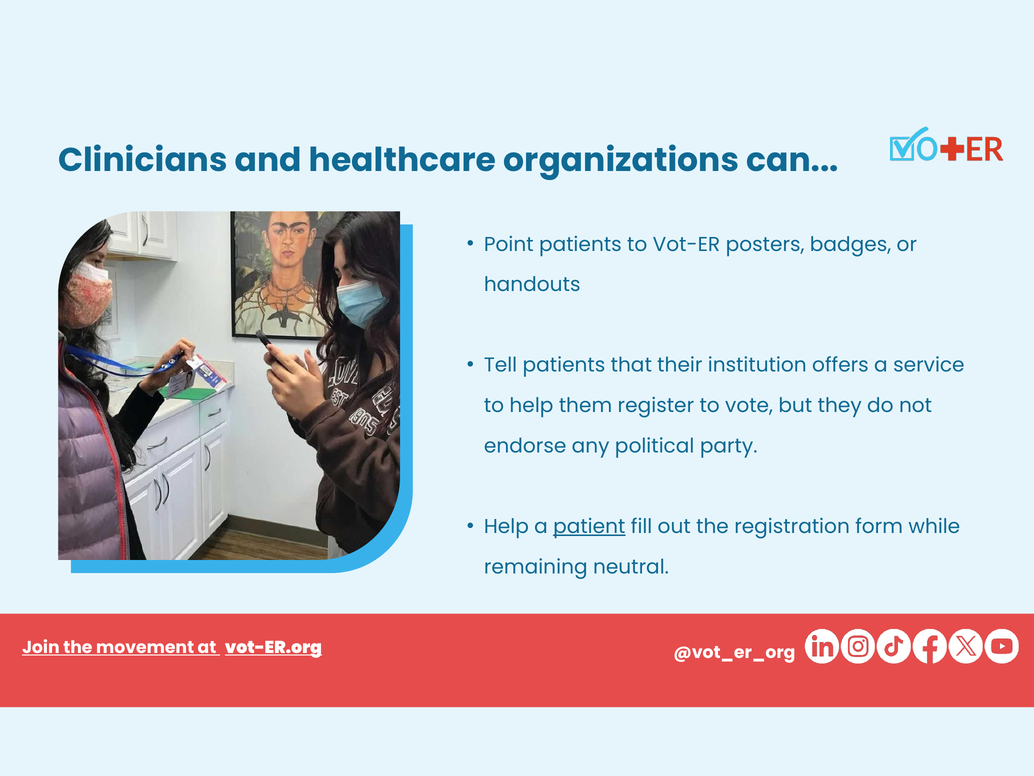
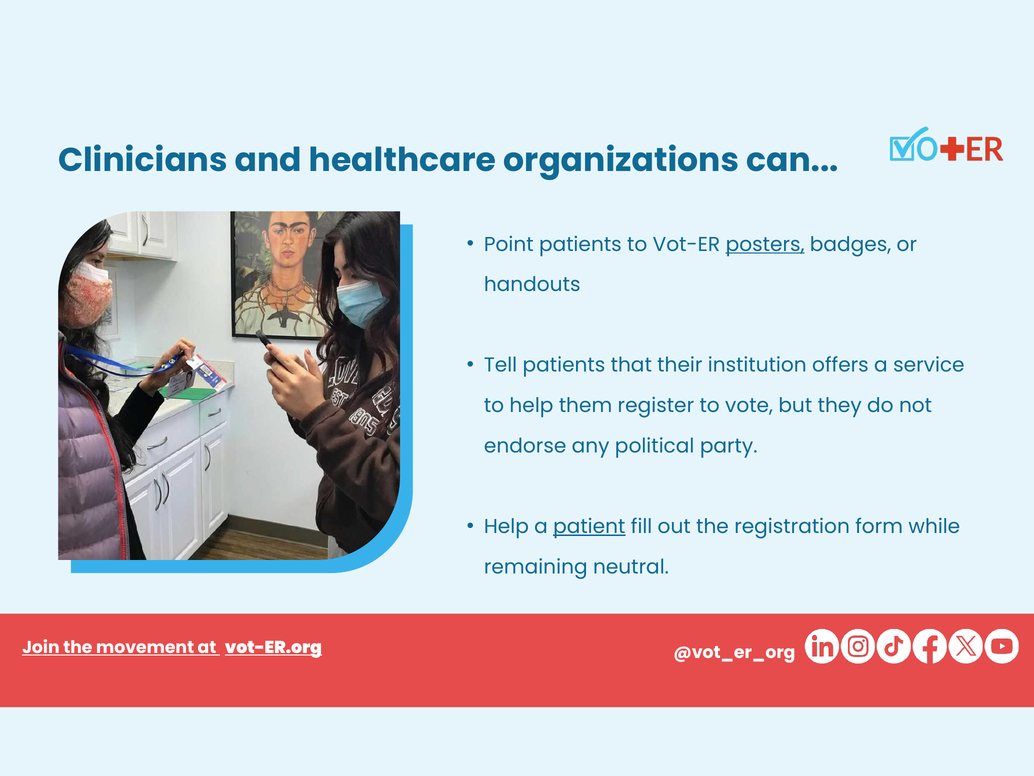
posters underline: none -> present (765, 244)
